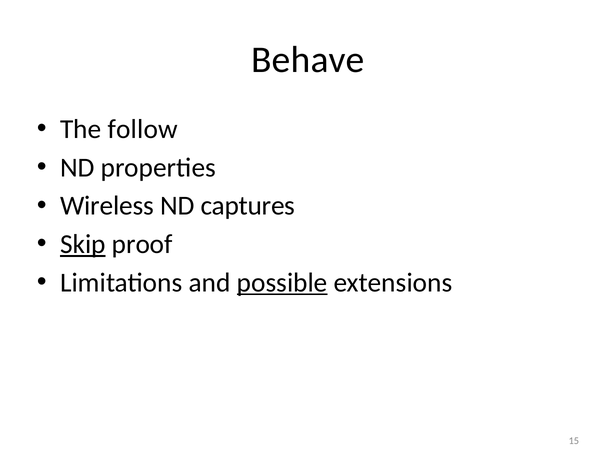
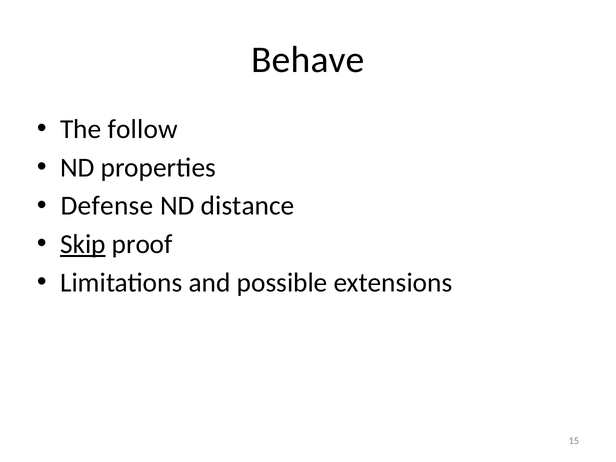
Wireless: Wireless -> Defense (107, 206)
captures: captures -> distance (248, 206)
possible underline: present -> none (282, 283)
